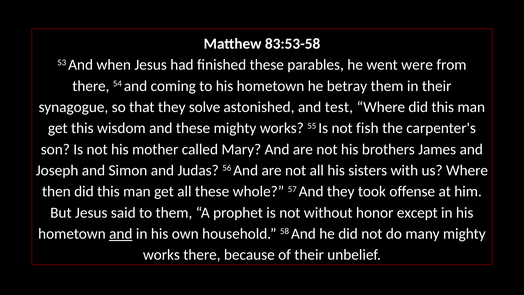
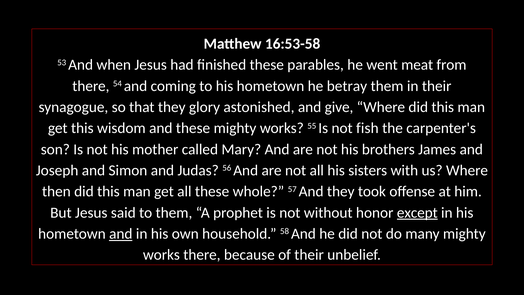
83:53-58: 83:53-58 -> 16:53-58 (293, 44)
were: were -> meat (417, 65)
solve: solve -> glory (204, 107)
test: test -> give (339, 107)
except underline: none -> present (417, 213)
